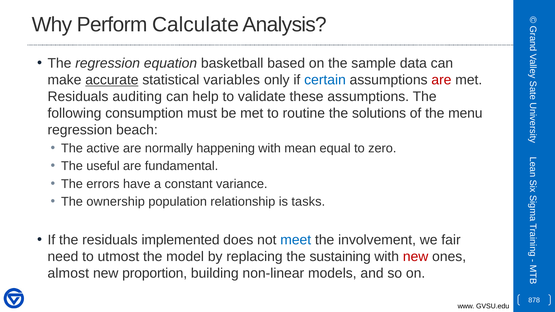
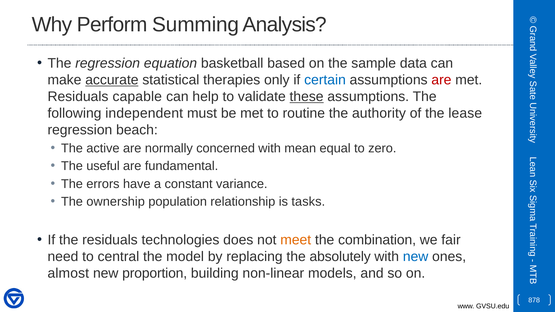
Calculate: Calculate -> Summing (196, 25)
variables: variables -> therapies (232, 80)
auditing: auditing -> capable (137, 97)
these underline: none -> present (307, 97)
consumption: consumption -> independent (144, 113)
solutions: solutions -> authority (379, 113)
menu: menu -> lease (465, 113)
happening: happening -> concerned (226, 148)
implemented: implemented -> technologies (180, 240)
meet colour: blue -> orange (296, 240)
involvement: involvement -> combination (377, 240)
utmost: utmost -> central (118, 257)
sustaining: sustaining -> absolutely (340, 257)
new colour: red -> blue (416, 257)
